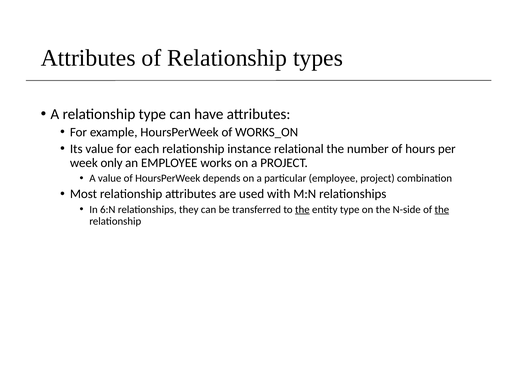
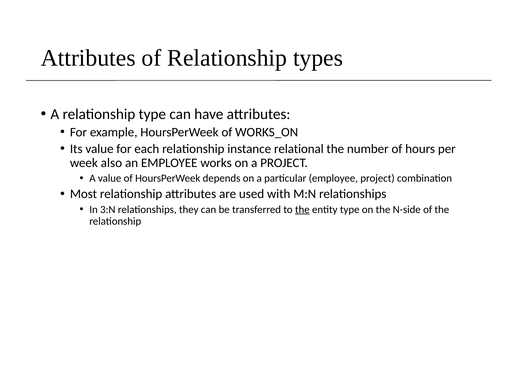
only: only -> also (111, 163)
6:N: 6:N -> 3:N (108, 209)
the underline: present -> none (442, 209)
